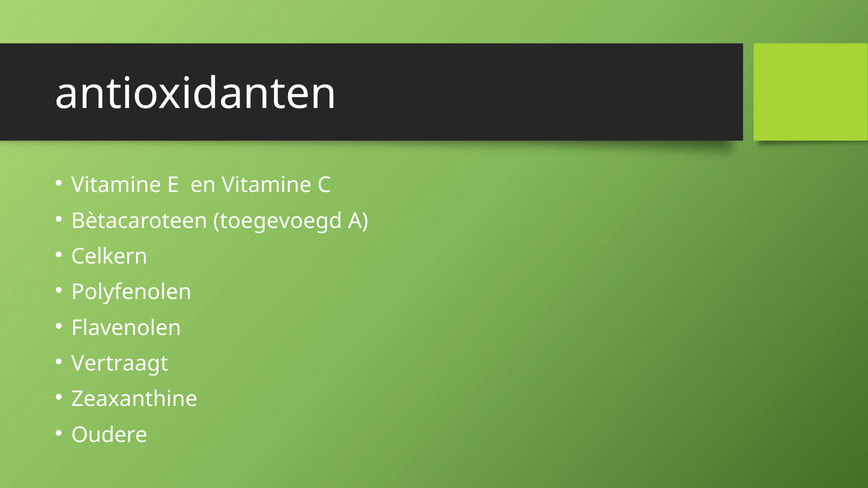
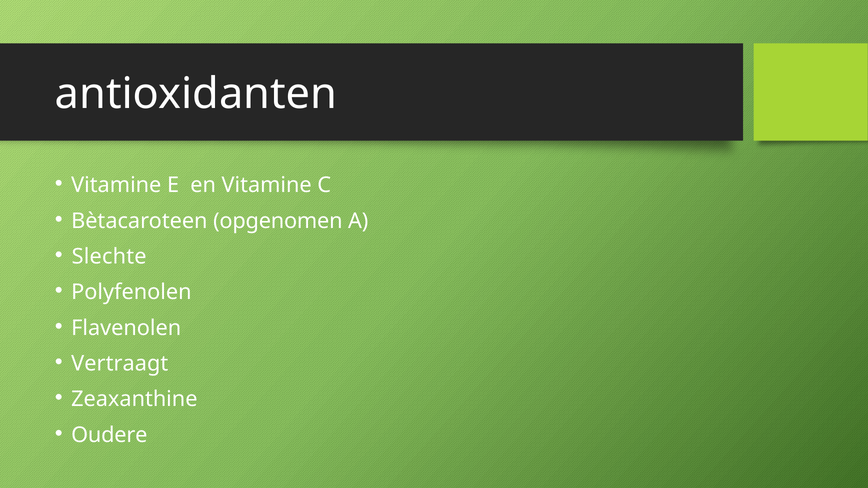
toegevoegd: toegevoegd -> opgenomen (278, 221)
Celkern: Celkern -> Slechte (109, 257)
